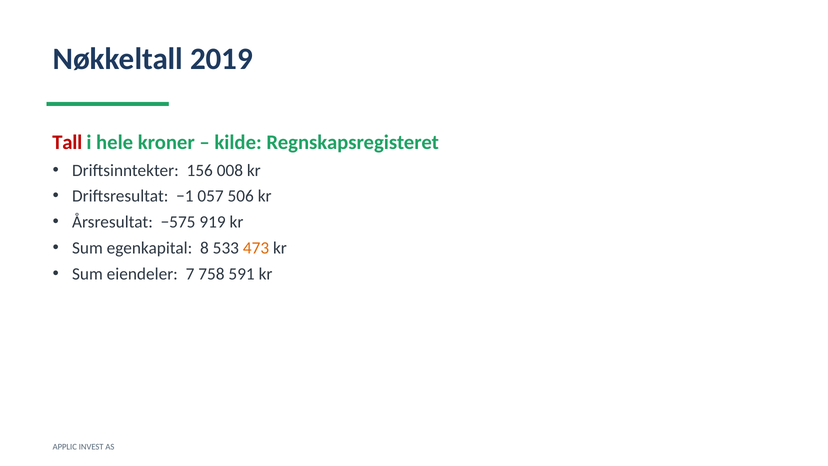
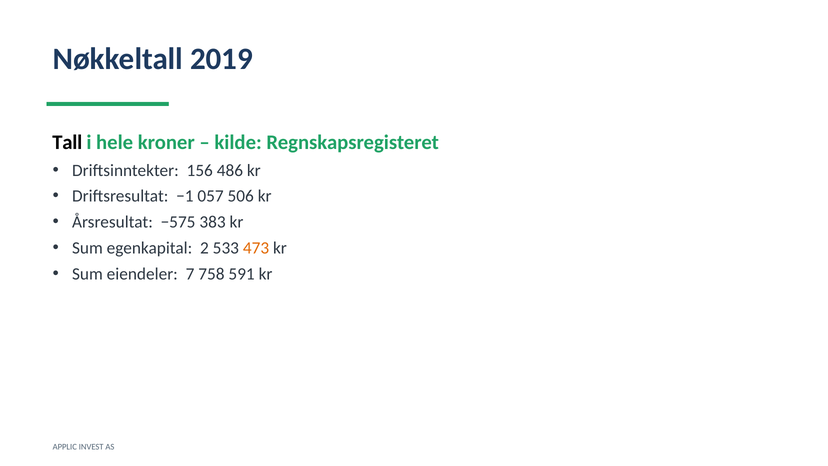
Tall colour: red -> black (67, 143)
008: 008 -> 486 (230, 170)
919: 919 -> 383 (213, 222)
8: 8 -> 2 (204, 248)
